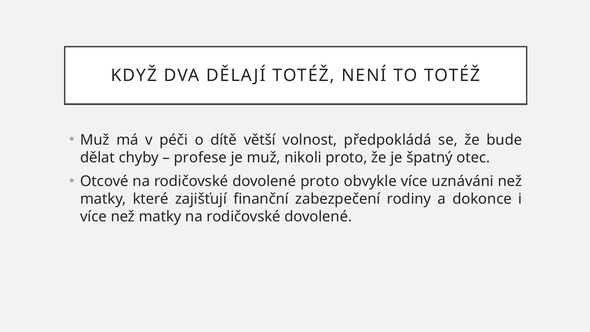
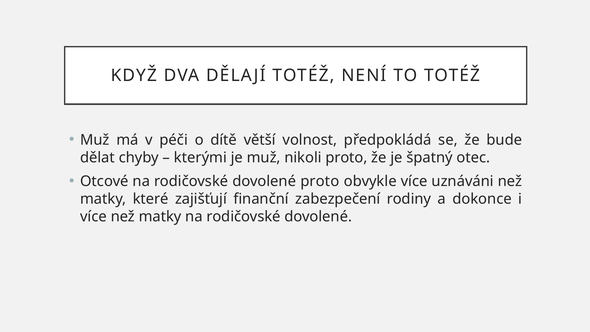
profese: profese -> kterými (200, 157)
